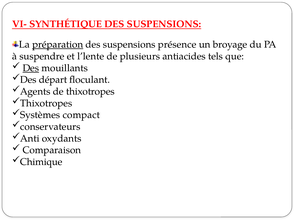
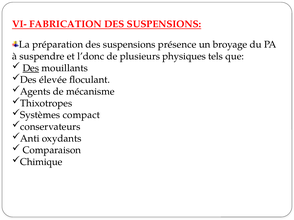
SYNTHÉTIQUE: SYNTHÉTIQUE -> FABRICATION (65, 24)
préparation underline: present -> none (58, 45)
l’lente: l’lente -> l’donc (91, 56)
antiacides: antiacides -> physiques (184, 56)
départ: départ -> élevée (53, 80)
de thixotropes: thixotropes -> mécanisme (90, 92)
